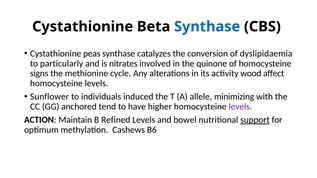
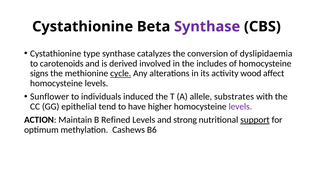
Synthase colour: blue -> purple (207, 27)
peas: peas -> type (92, 54)
particularly: particularly -> carotenoids (62, 64)
nitrates: nitrates -> derived (123, 64)
quinone: quinone -> includes (212, 64)
cycle underline: none -> present (121, 74)
minimizing: minimizing -> substrates (234, 97)
anchored: anchored -> epithelial (79, 107)
bowel: bowel -> strong (185, 120)
